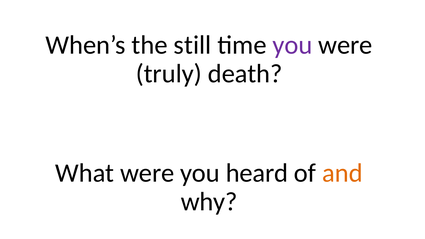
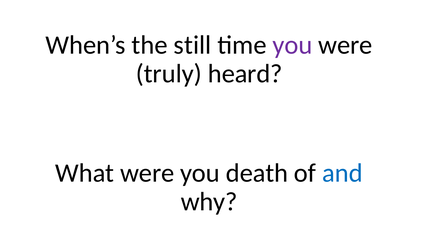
death: death -> heard (245, 74)
heard: heard -> death (257, 173)
and colour: orange -> blue (342, 173)
